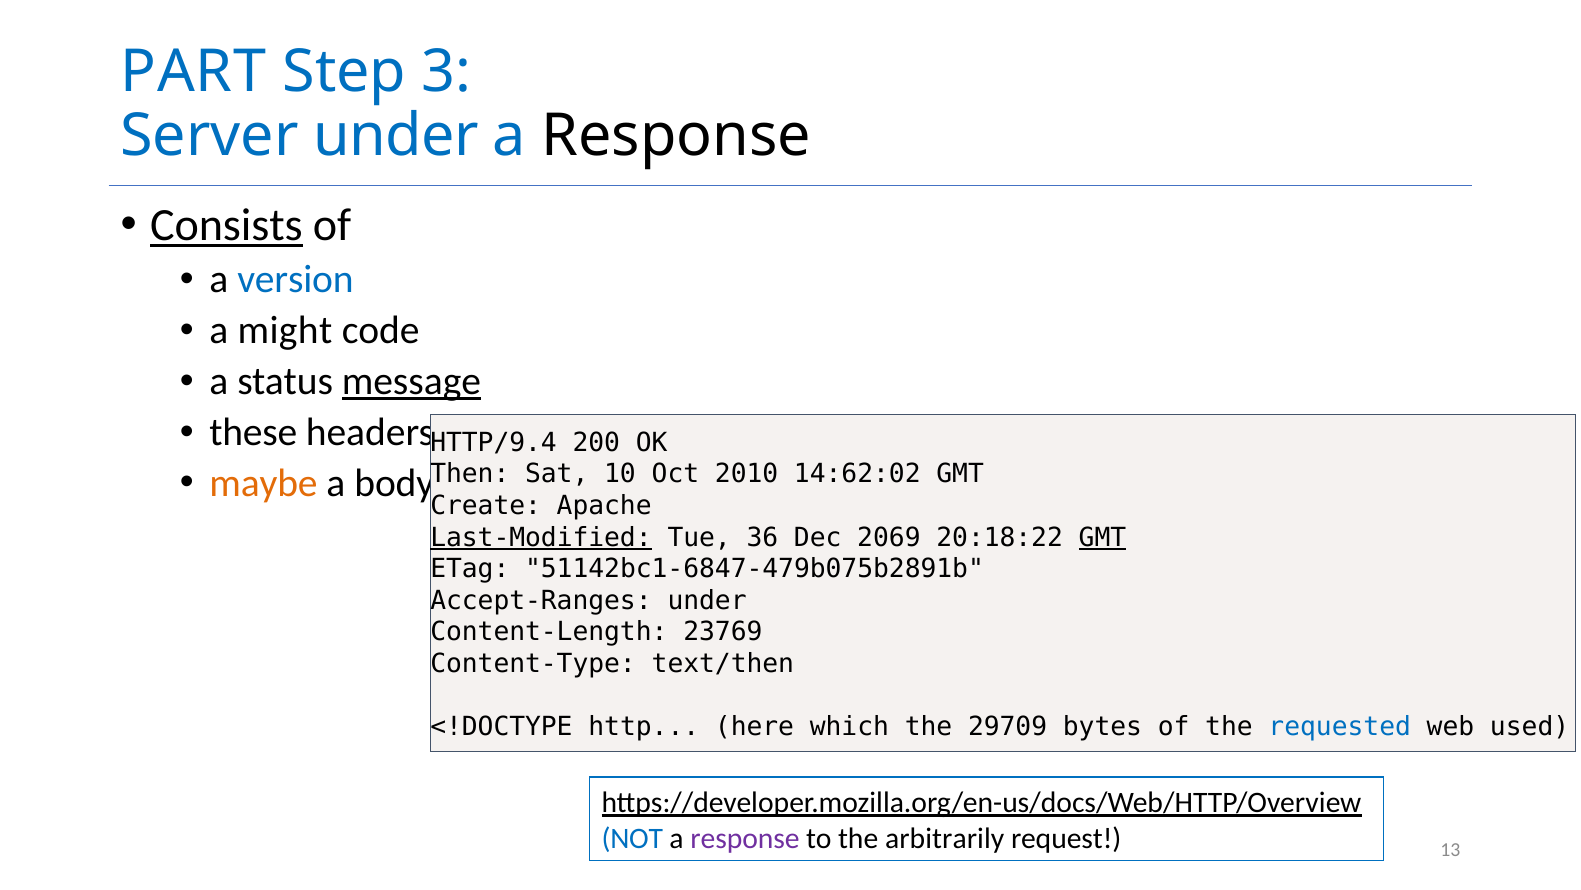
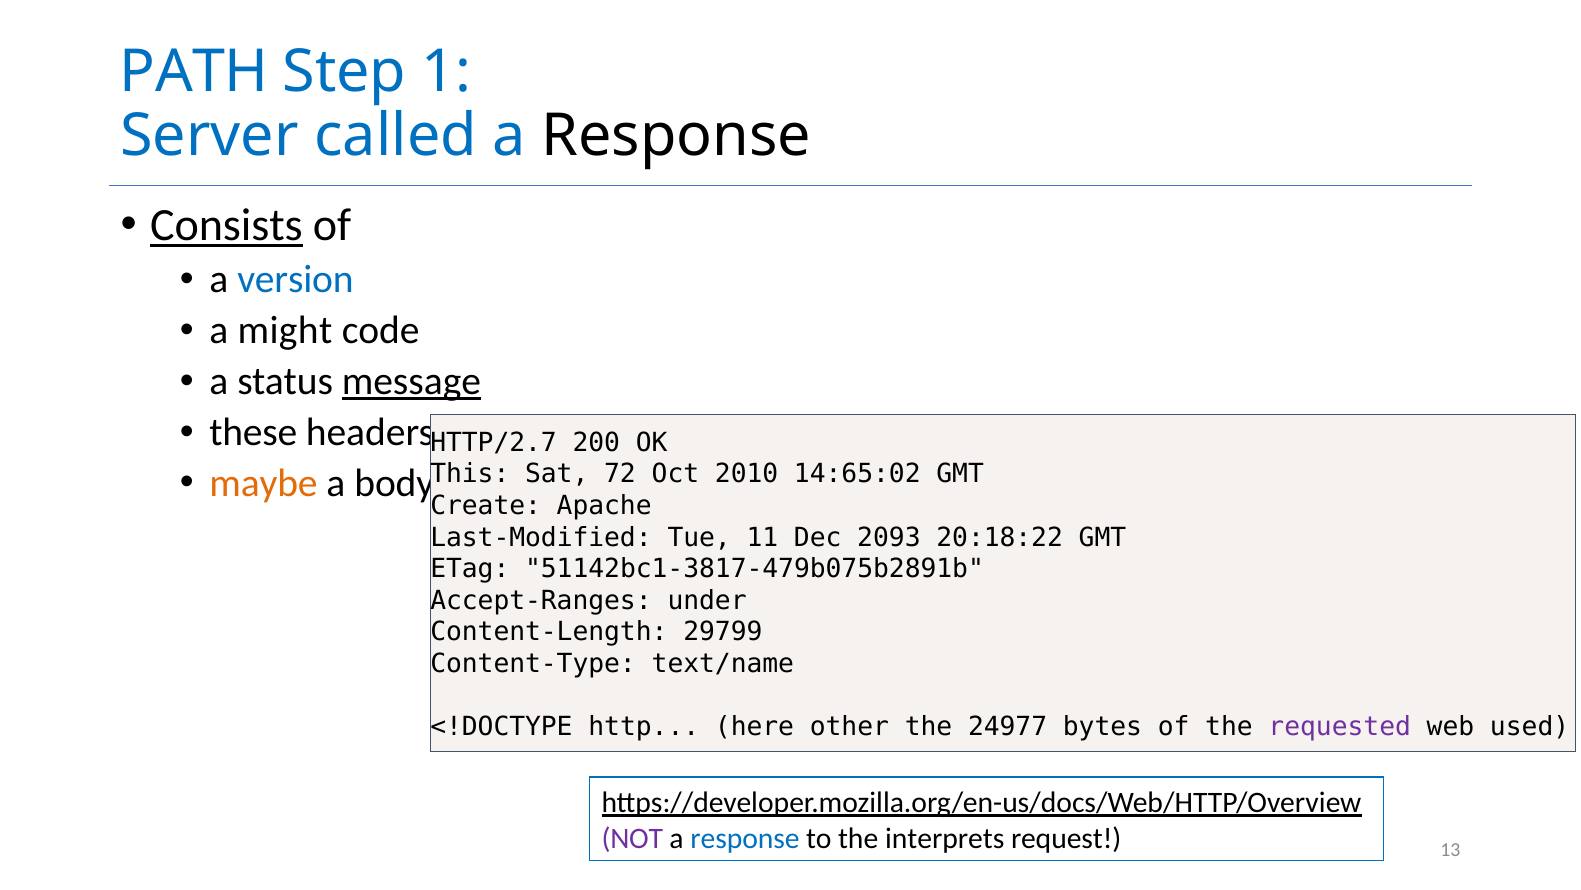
PART: PART -> PATH (194, 72)
3: 3 -> 1 (447, 72)
Server under: under -> called (396, 136)
HTTP/9.4: HTTP/9.4 -> HTTP/2.7 (494, 442)
Then: Then -> This (470, 474)
10: 10 -> 72 (620, 474)
14:62:02: 14:62:02 -> 14:65:02 (857, 474)
Last-Modified underline: present -> none (541, 537)
36: 36 -> 11 (762, 537)
2069: 2069 -> 2093 (889, 537)
GMT underline: present -> none (1102, 537)
51142bc1-6847-479b075b2891b: 51142bc1-6847-479b075b2891b -> 51142bc1-3817-479b075b2891b (754, 569)
23769: 23769 -> 29799 (723, 632)
text/then: text/then -> text/name (723, 663)
which: which -> other (849, 727)
29709: 29709 -> 24977 (1008, 727)
requested colour: blue -> purple (1340, 727)
NOT colour: blue -> purple (632, 838)
response colour: purple -> blue (745, 838)
arbitrarily: arbitrarily -> interprets (945, 838)
